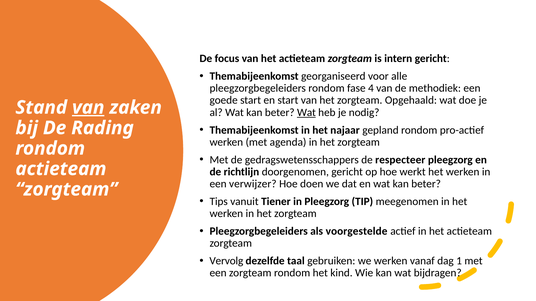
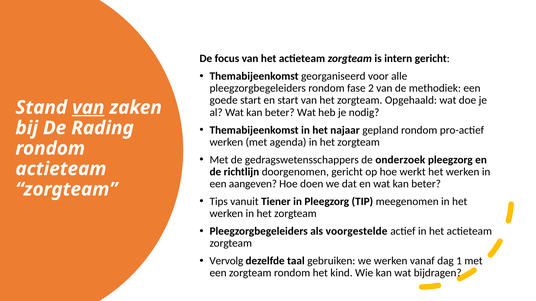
4: 4 -> 2 (371, 88)
Wat underline: present -> none (306, 113)
respecteer: respecteer -> onderzoek (400, 160)
verwijzer: verwijzer -> aangeven (253, 184)
